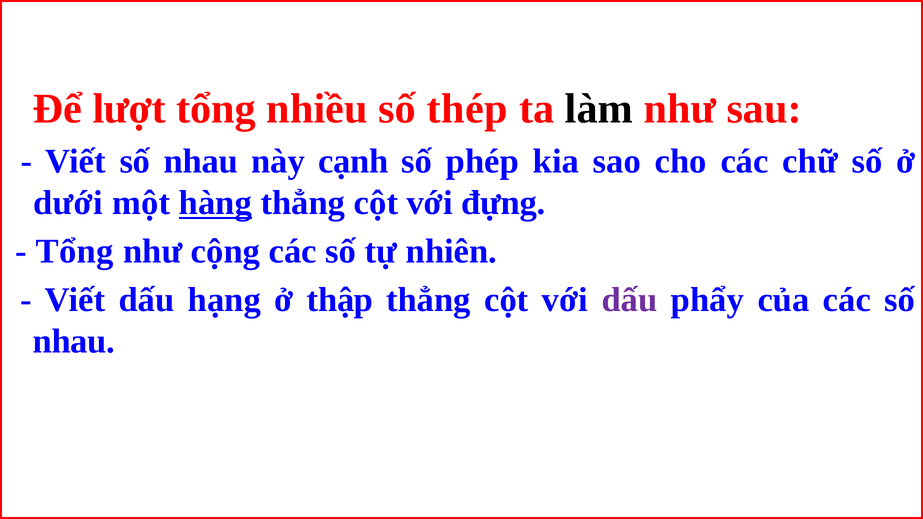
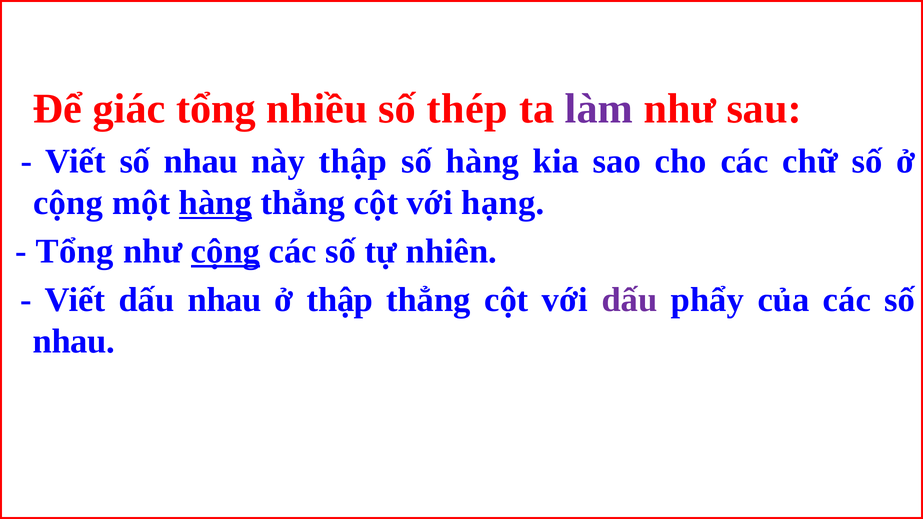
lượt: lượt -> giác (129, 109)
làm colour: black -> purple (599, 109)
này cạnh: cạnh -> thập (353, 162)
số phép: phép -> hàng (483, 162)
dưới: dưới -> cộng (68, 203)
đựng: đựng -> hạng (503, 203)
cộng underline: none -> present (226, 251)
dấu hạng: hạng -> nhau (225, 300)
